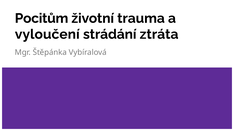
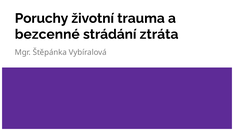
Pocitům: Pocitům -> Poruchy (41, 18)
vyloučení: vyloučení -> bezcenné (47, 34)
